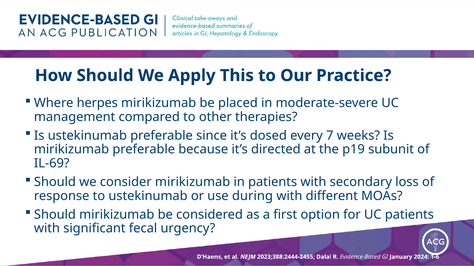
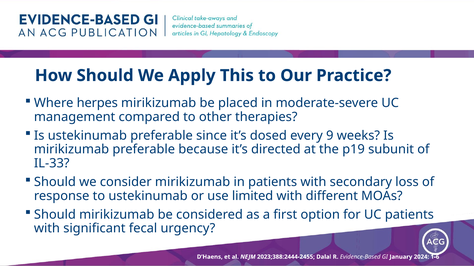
7: 7 -> 9 (330, 136)
IL-69: IL-69 -> IL-33 (52, 164)
during: during -> limited (253, 196)
